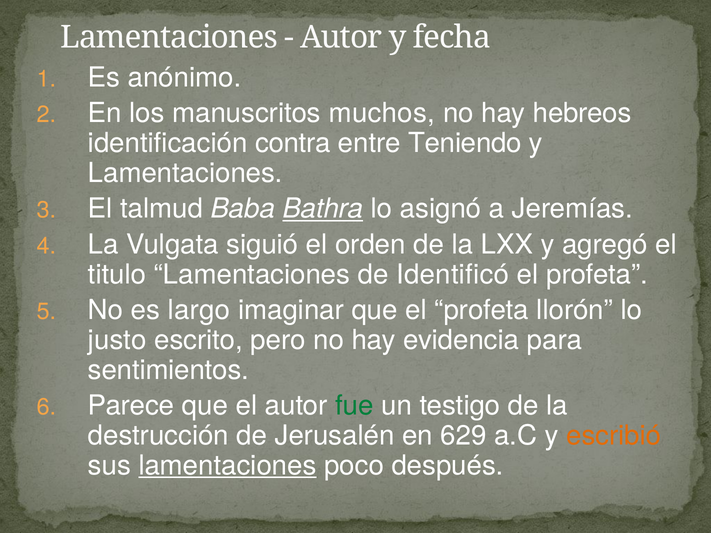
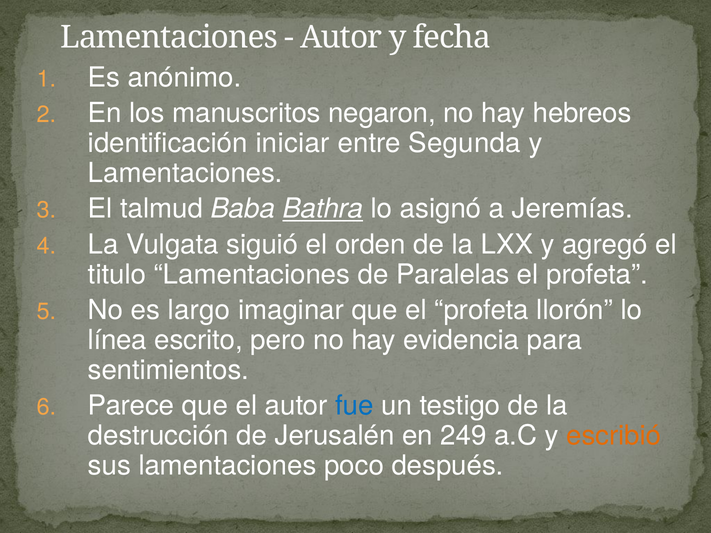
muchos: muchos -> negaron (382, 113)
contra: contra -> iniciar (293, 143)
Teniendo: Teniendo -> Segunda (465, 143)
Identificó: Identificó -> Paralelas (453, 275)
justo: justo -> línea (117, 340)
fue colour: green -> blue (354, 406)
629: 629 -> 249 (463, 436)
lamentaciones underline: present -> none (227, 466)
